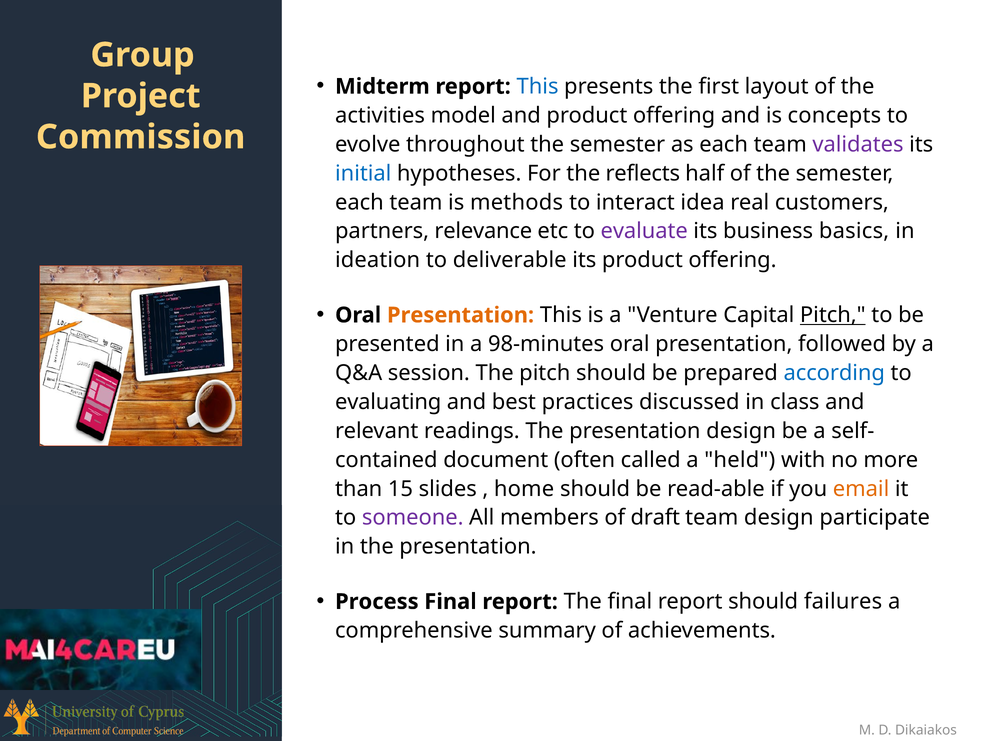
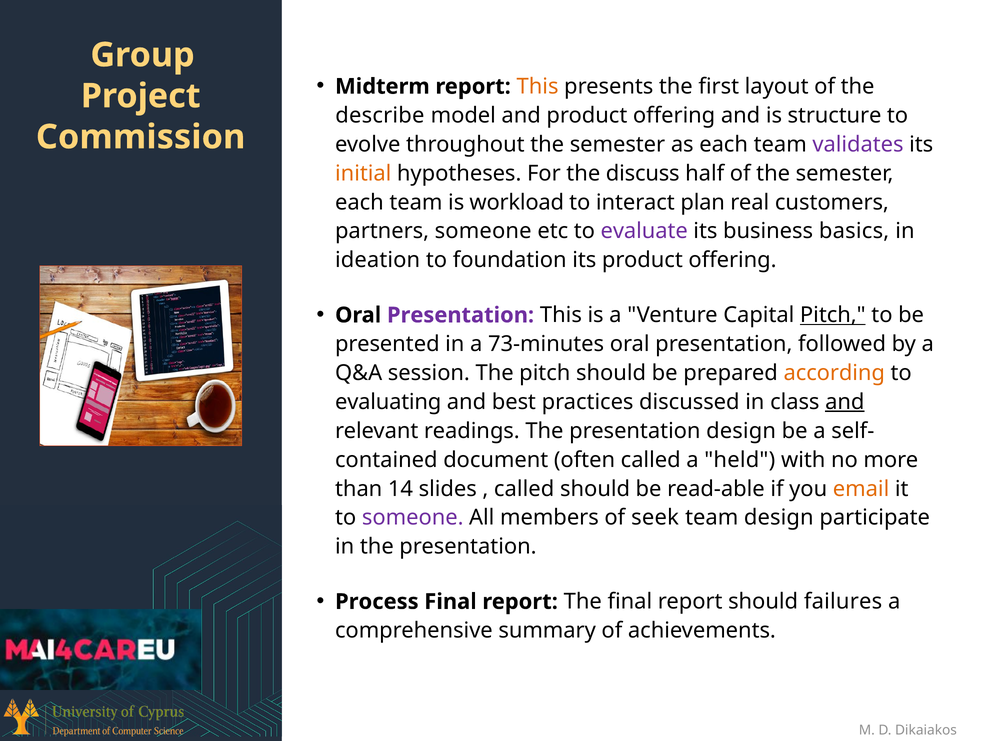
This colour: blue -> orange (538, 87)
activities: activities -> describe (380, 116)
concepts: concepts -> structure (835, 116)
initial colour: blue -> orange (363, 173)
reflects: reflects -> discuss (643, 173)
methods: methods -> workload (517, 202)
idea: idea -> plan (703, 202)
partners relevance: relevance -> someone (483, 231)
deliverable: deliverable -> foundation (510, 260)
Presentation colour: orange -> purple (461, 315)
98-minutes: 98-minutes -> 73-minutes (546, 344)
according colour: blue -> orange (834, 373)
and underline: none -> present (845, 402)
15: 15 -> 14 (401, 489)
home: home -> called (524, 489)
draft: draft -> seek (655, 518)
